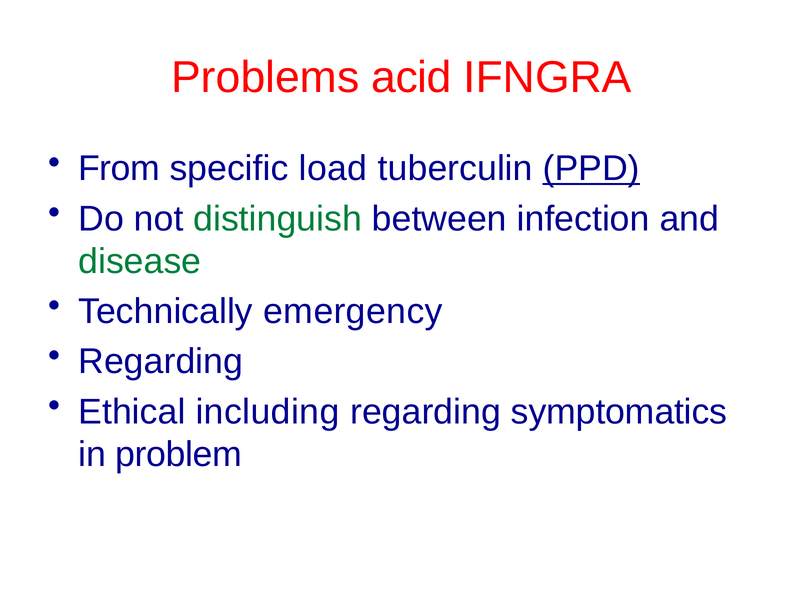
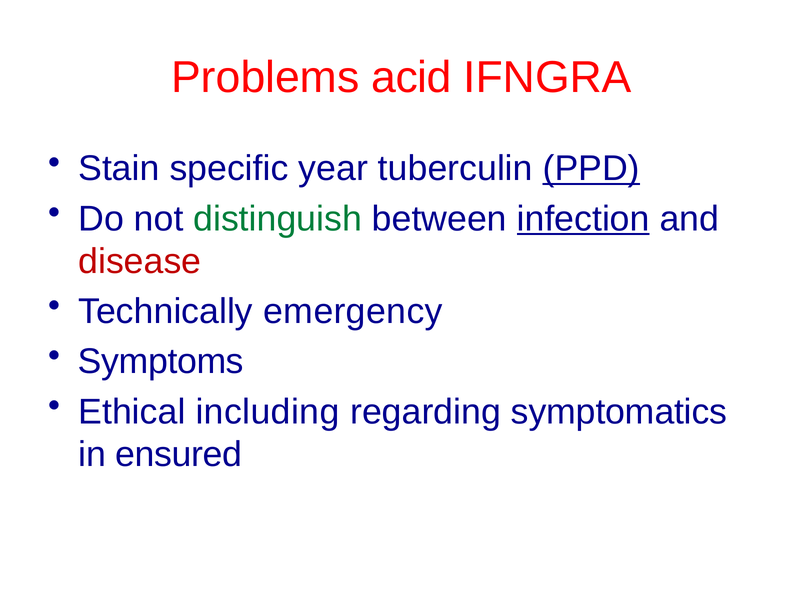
From: From -> Stain (119, 168)
load: load -> year (333, 168)
infection underline: none -> present (583, 218)
disease colour: green -> red (140, 261)
Regarding: Regarding -> Symptoms (161, 361)
problem: problem -> ensured (179, 454)
